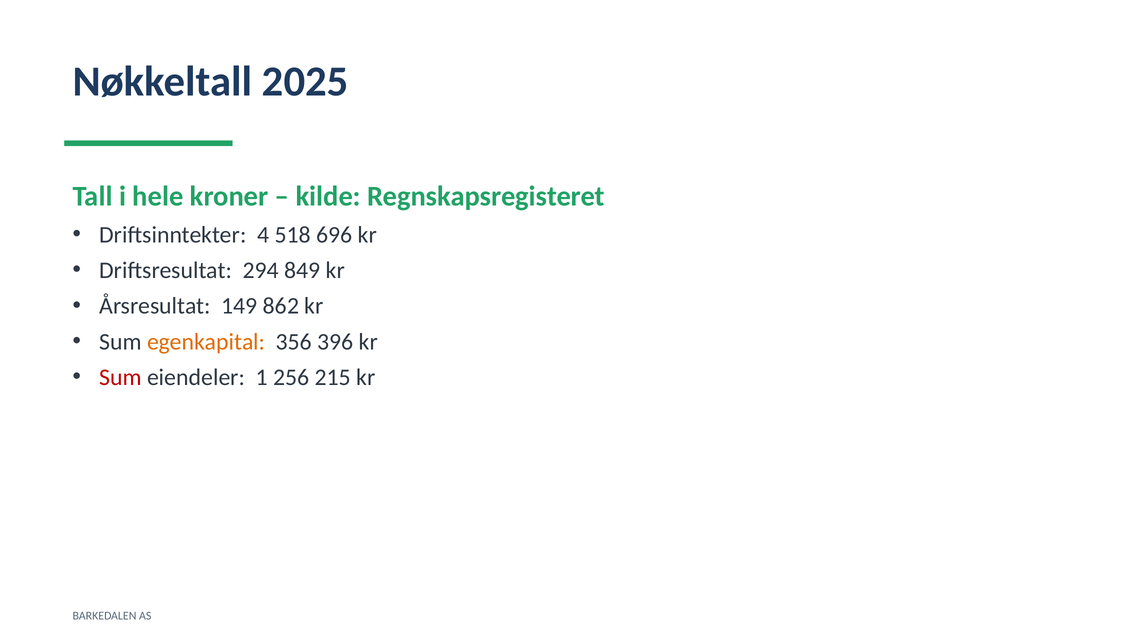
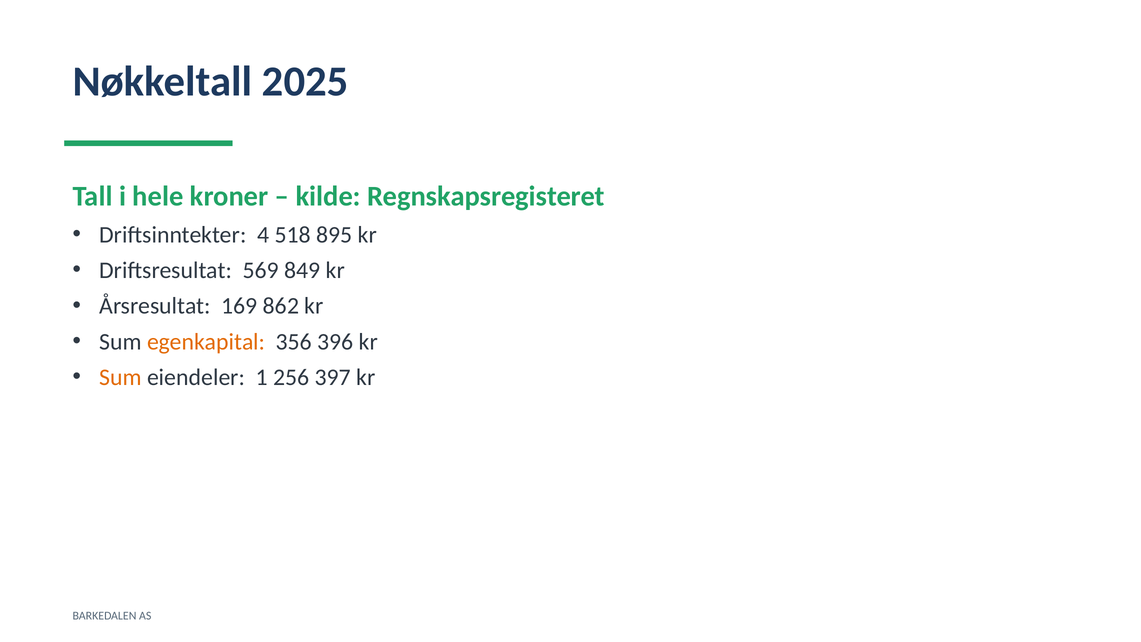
696: 696 -> 895 (334, 235)
294: 294 -> 569 (261, 270)
149: 149 -> 169 (239, 306)
Sum colour: red -> orange (121, 377)
215: 215 -> 397 (333, 377)
